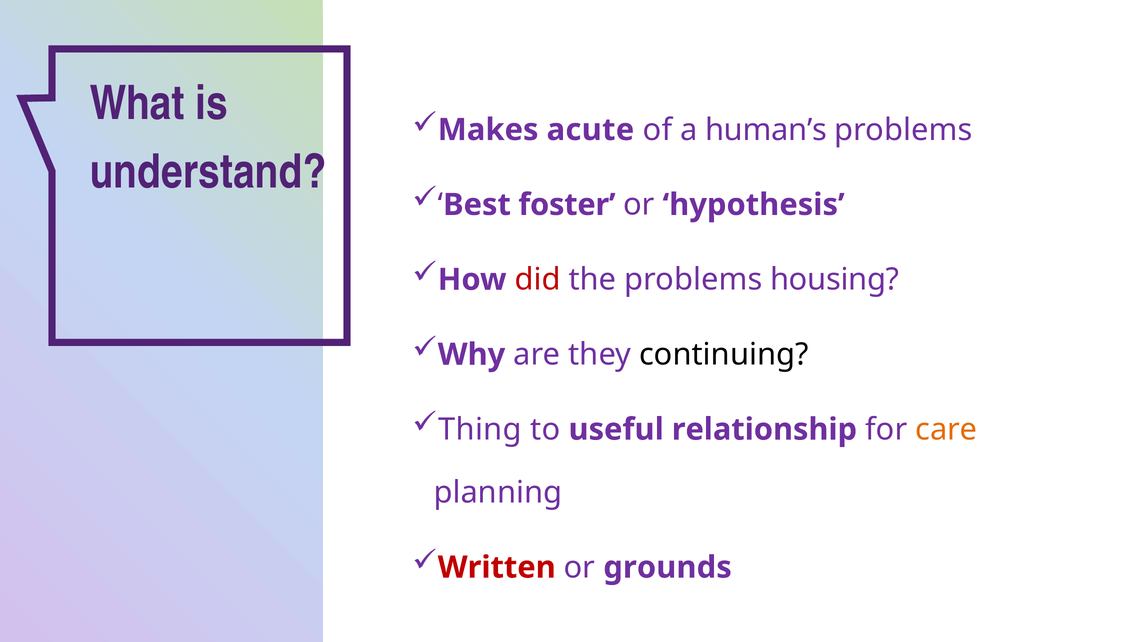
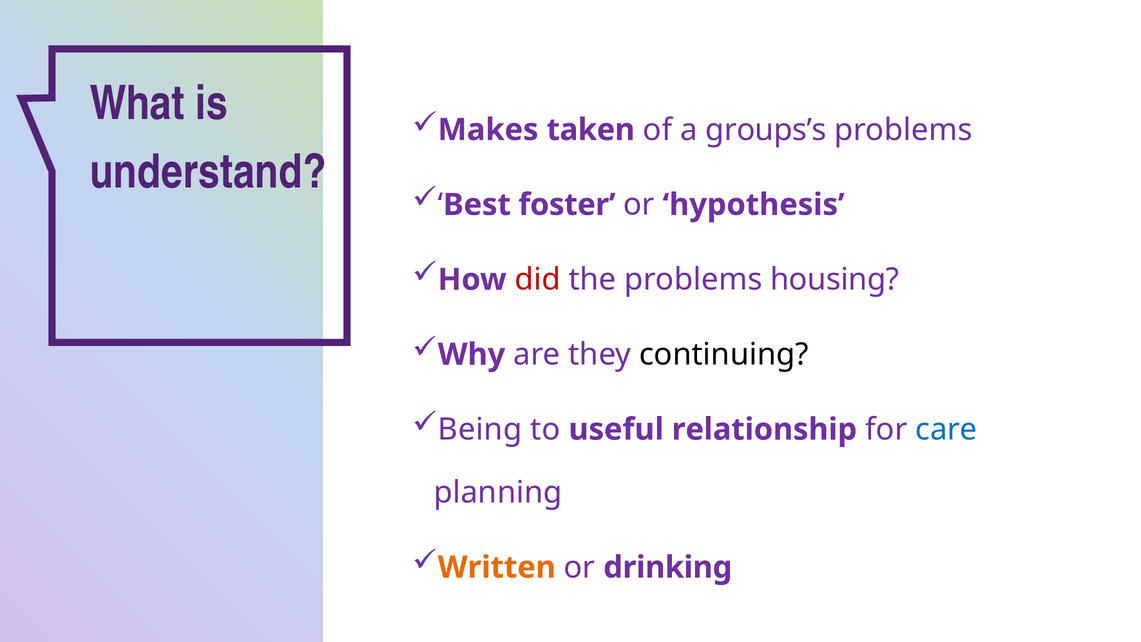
acute: acute -> taken (591, 130)
human’s: human’s -> groups’s (766, 130)
Thing: Thing -> Being (480, 429)
care colour: orange -> blue (946, 429)
Written colour: red -> orange (497, 567)
grounds: grounds -> drinking (668, 567)
